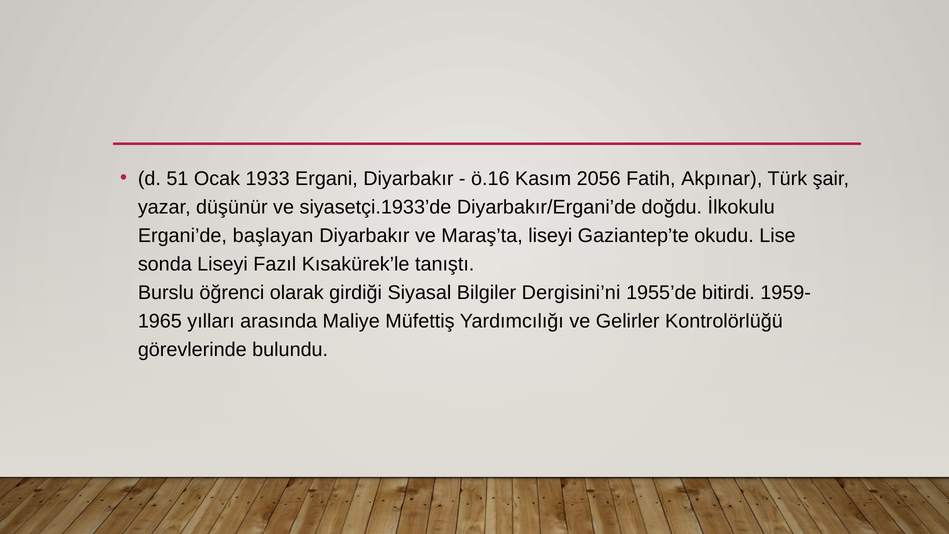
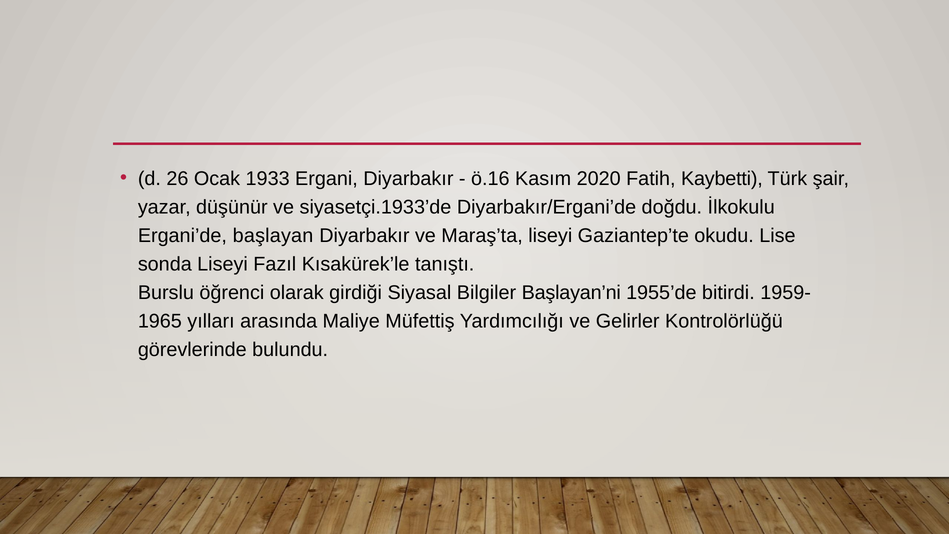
51: 51 -> 26 (177, 178)
2056: 2056 -> 2020 (599, 178)
Akpınar: Akpınar -> Kaybetti (722, 178)
Dergisini’ni: Dergisini’ni -> Başlayan’ni (571, 292)
